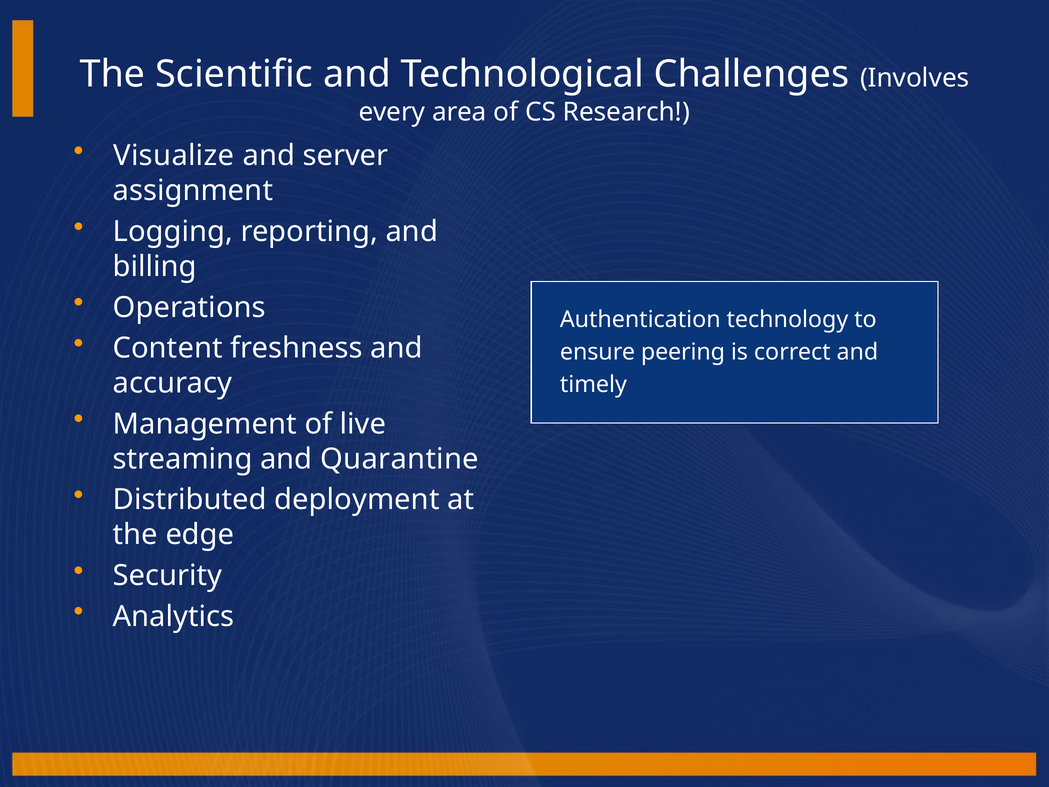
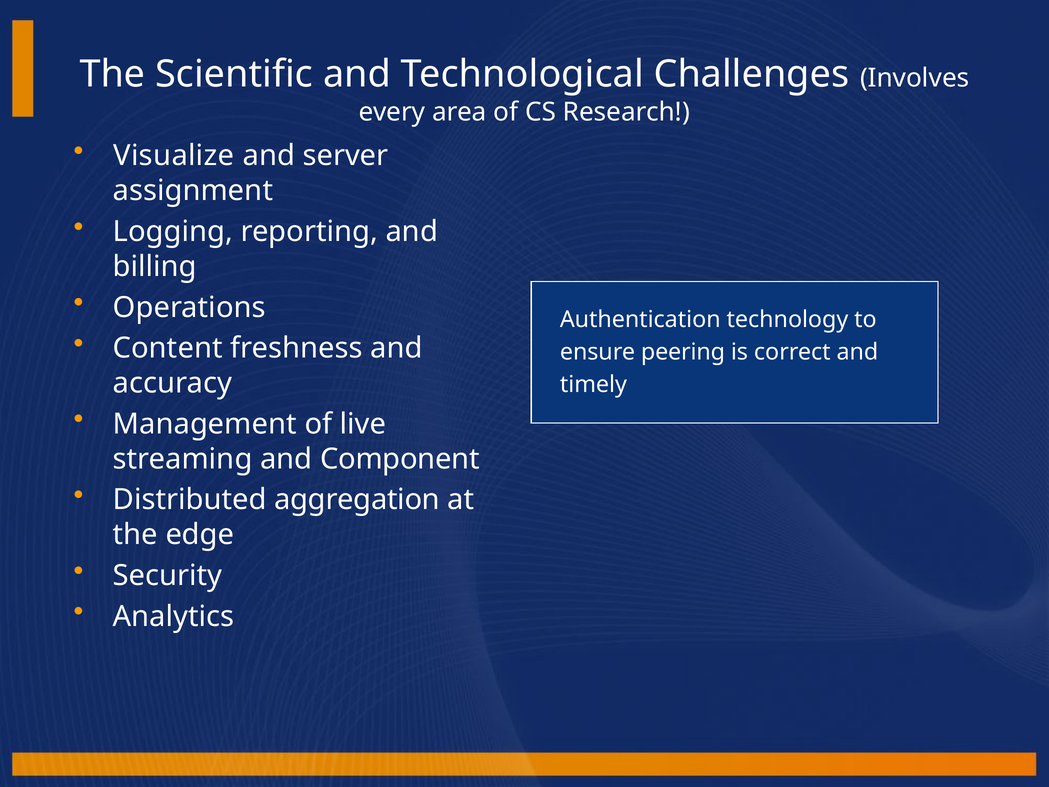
Quarantine: Quarantine -> Component (400, 459)
deployment: deployment -> aggregation (357, 500)
